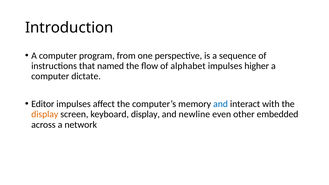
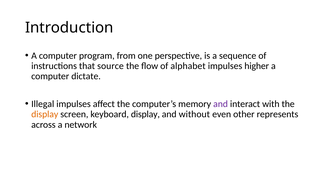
named: named -> source (110, 66)
Editor: Editor -> Illegal (43, 104)
and colour: blue -> purple (221, 104)
newline: newline -> without (194, 114)
embedded: embedded -> represents (278, 114)
